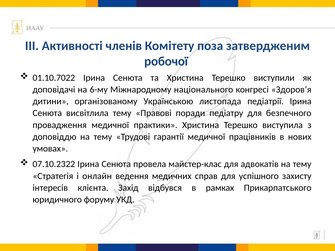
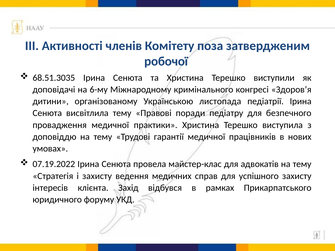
01.10.7022: 01.10.7022 -> 68.51.3035 (54, 78)
національного: національного -> кримінального (204, 90)
07.10.2322: 07.10.2322 -> 07.19.2022 (54, 164)
і онлайн: онлайн -> захисту (97, 176)
